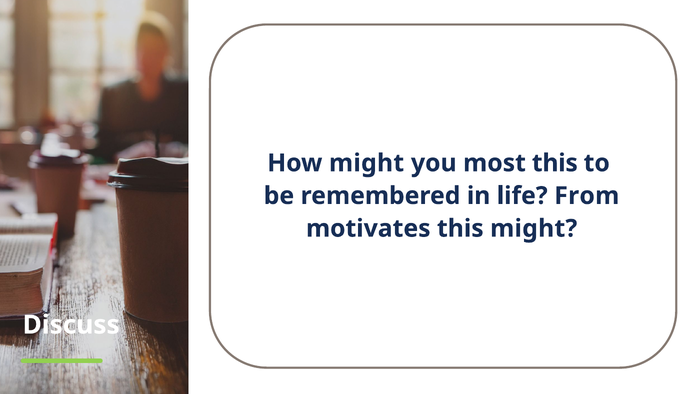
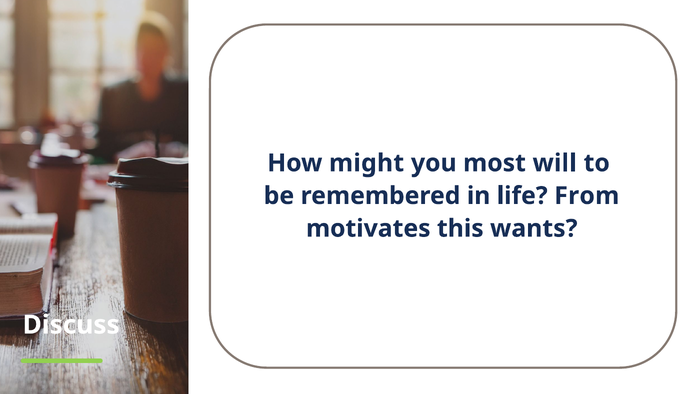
most this: this -> will (555, 163)
this might: might -> wants (534, 228)
